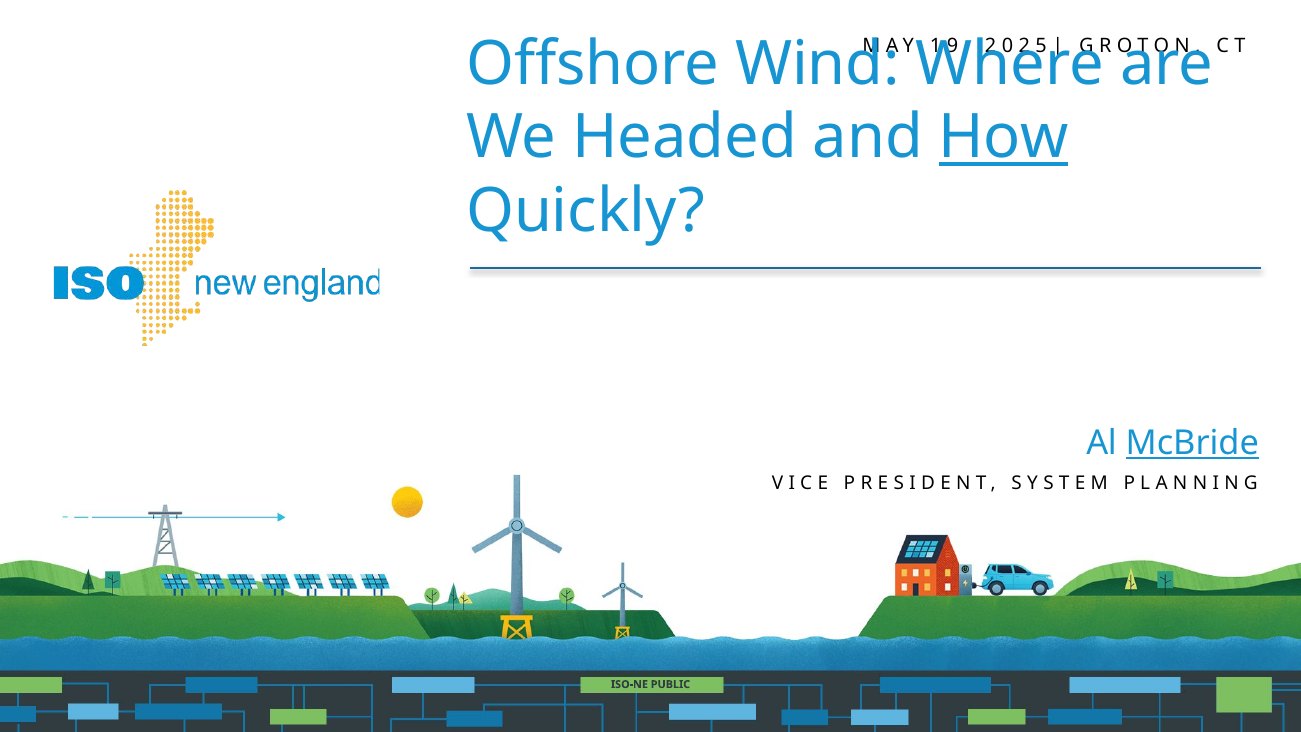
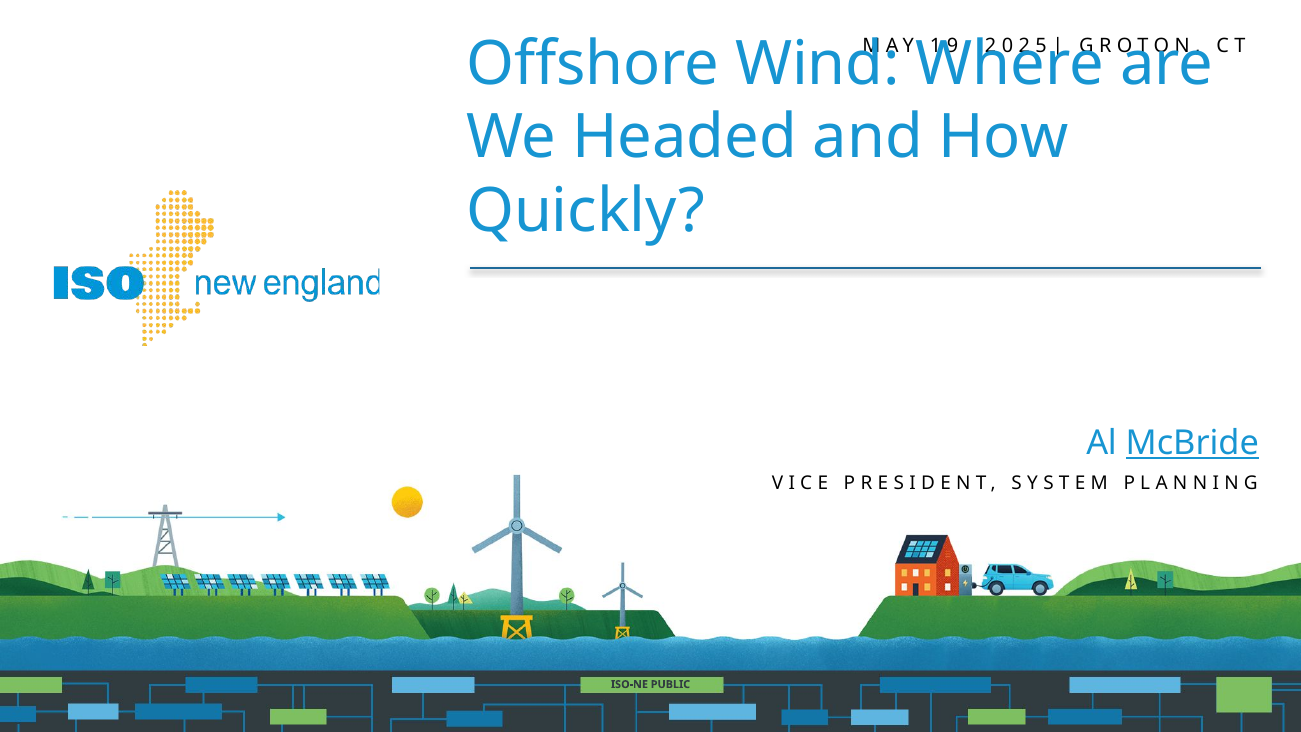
How underline: present -> none (1004, 138)
